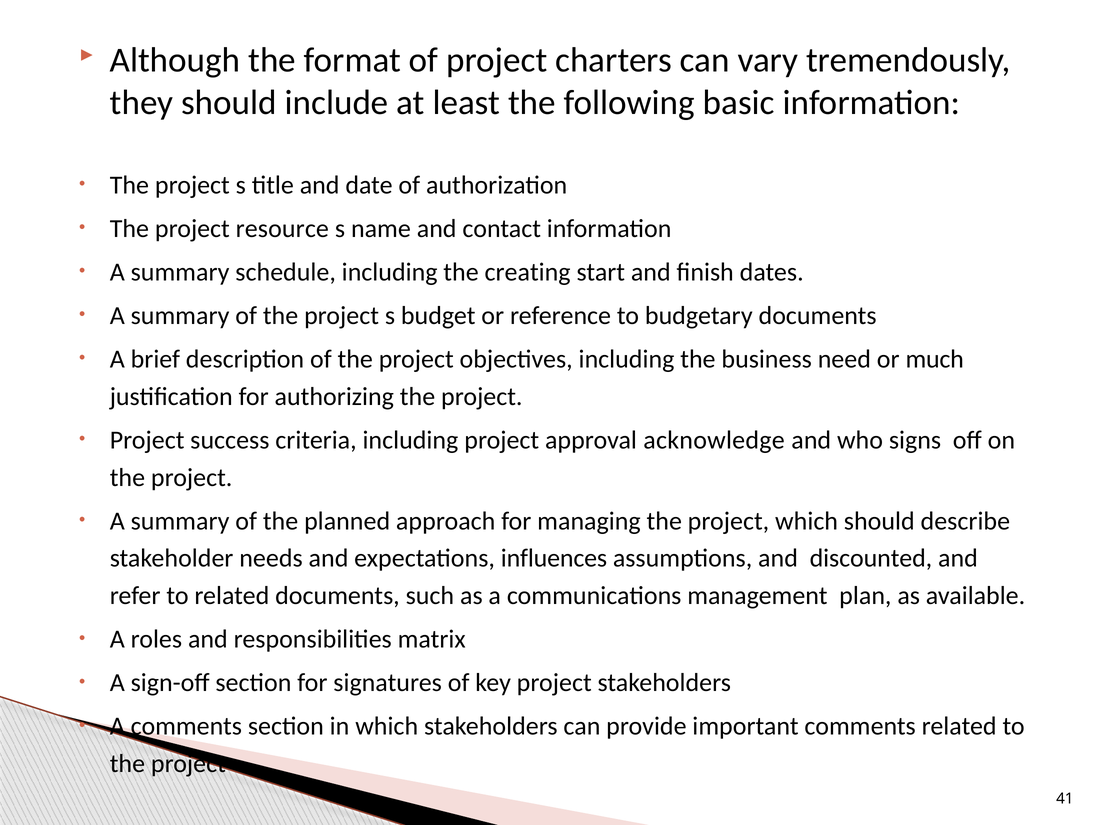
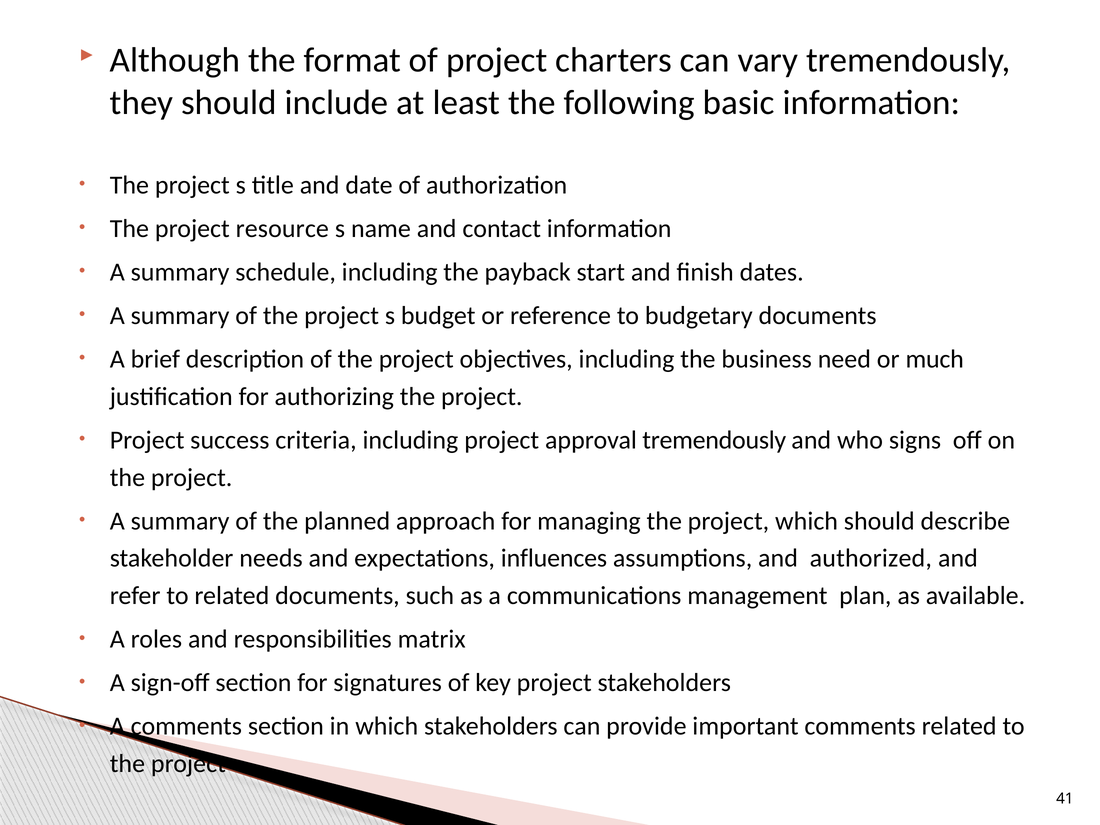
creating: creating -> payback (528, 272)
approval acknowledge: acknowledge -> tremendously (714, 440)
discounted: discounted -> authorized (871, 558)
